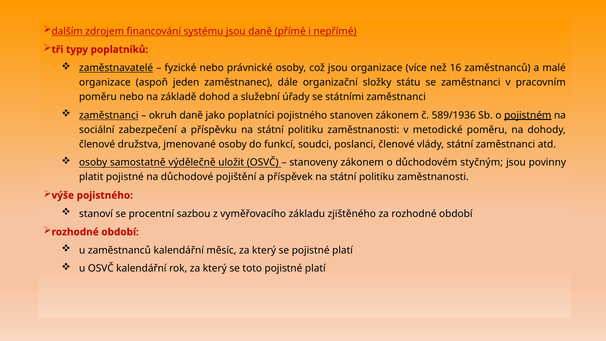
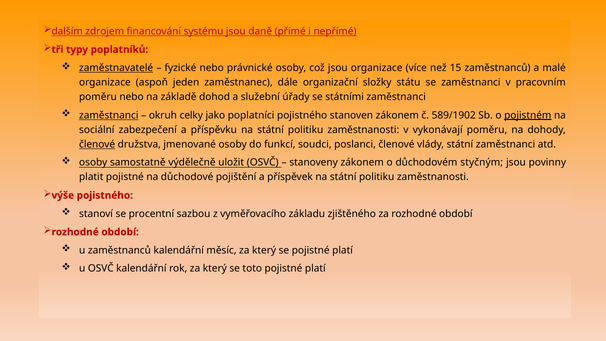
16: 16 -> 15 (456, 68)
okruh daně: daně -> celky (191, 115)
589/1936: 589/1936 -> 589/1902 (454, 115)
metodické: metodické -> vykonávají (438, 130)
členové underline: none -> present (97, 144)
